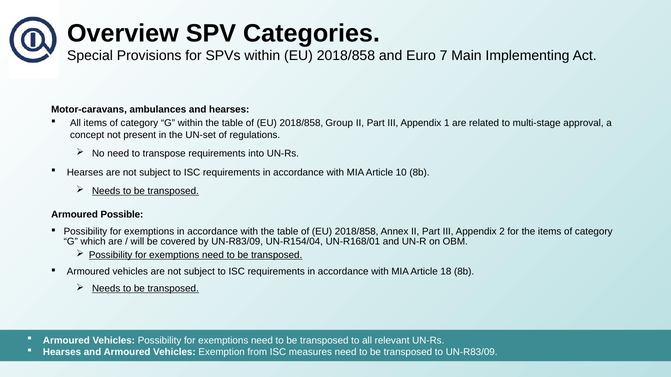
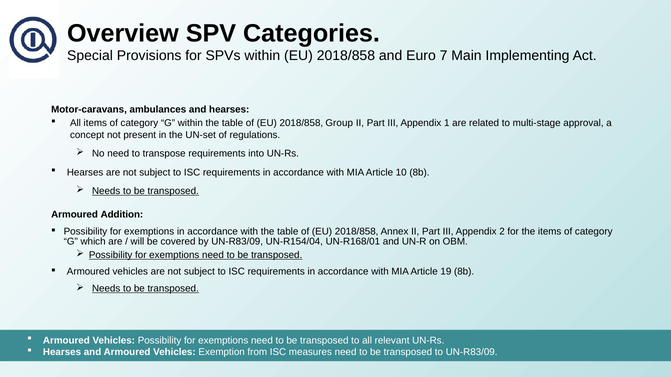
Possible: Possible -> Addition (122, 215)
18: 18 -> 19 (446, 272)
